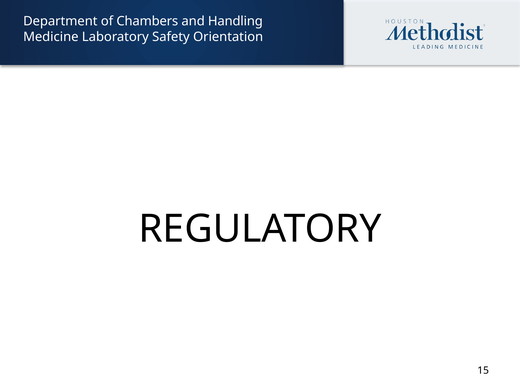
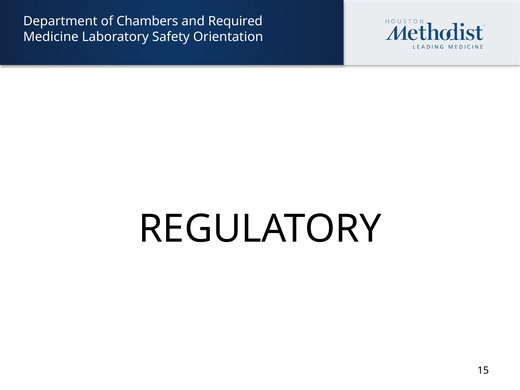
Handling: Handling -> Required (235, 21)
